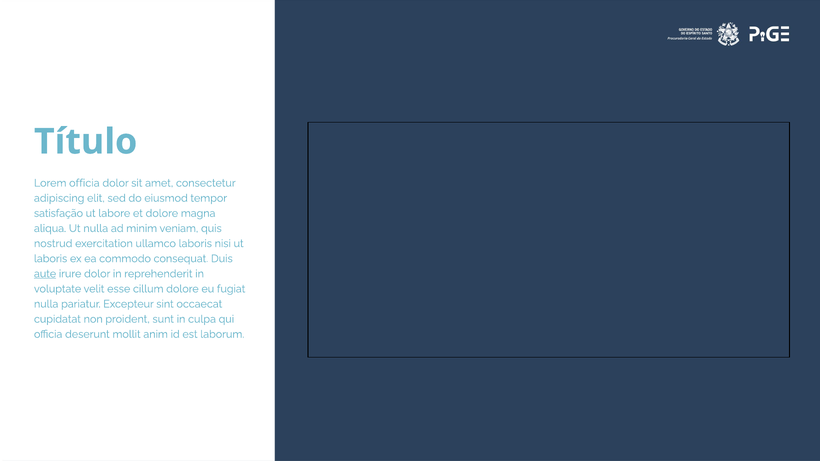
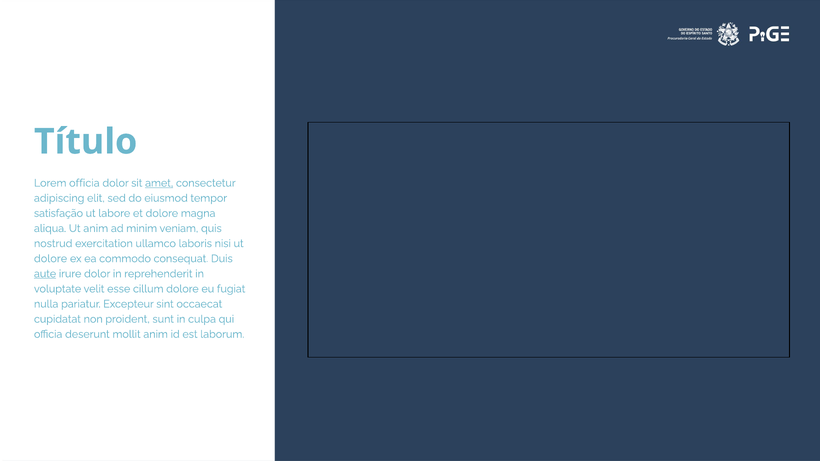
amet underline: none -> present (159, 183)
Ut nulla: nulla -> anim (96, 229)
laboris: laboris -> dolore (51, 259)
